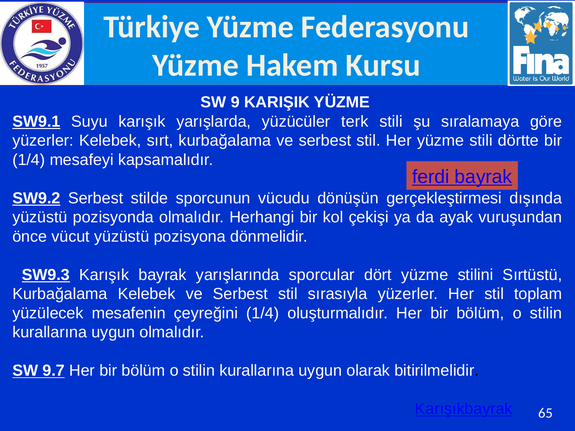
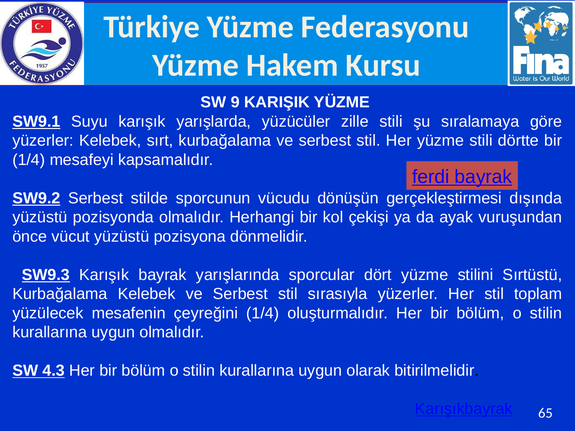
terk: terk -> zille (355, 122)
9.7: 9.7 -> 4.3 (54, 371)
